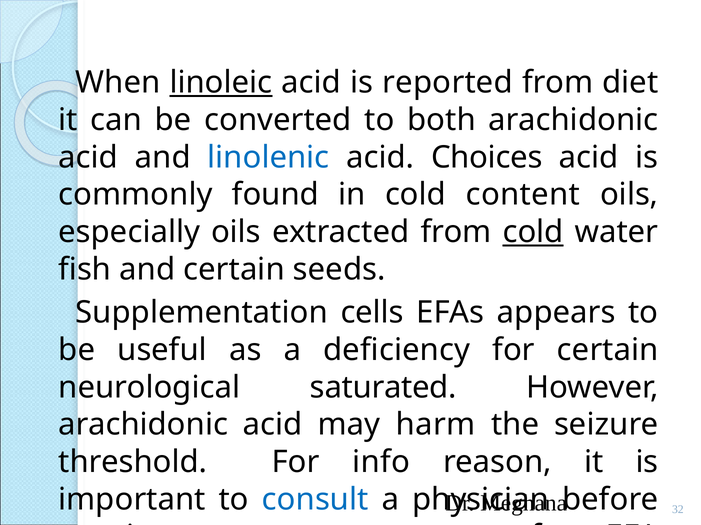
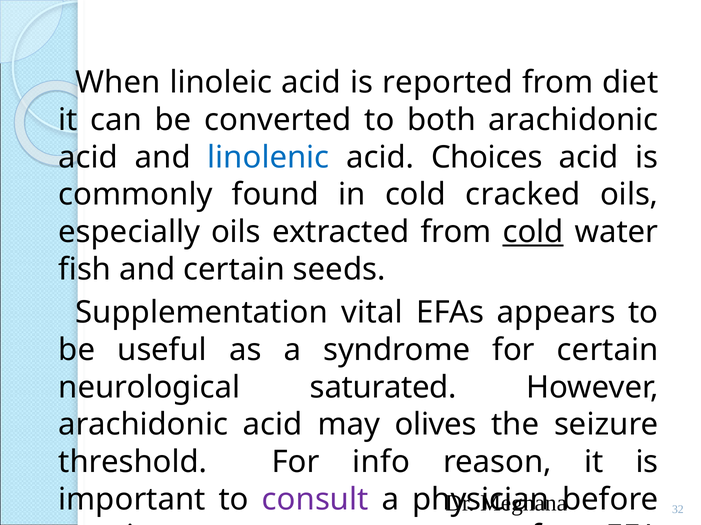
linoleic underline: present -> none (221, 83)
content: content -> cracked (523, 195)
cells: cells -> vital (372, 313)
deficiency: deficiency -> syndrome (397, 350)
harm: harm -> olives (436, 425)
consult colour: blue -> purple (315, 500)
